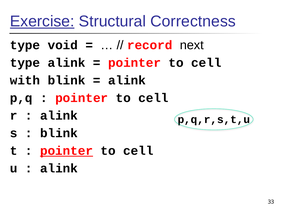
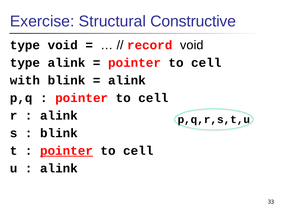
Exercise underline: present -> none (42, 21)
Correctness: Correctness -> Constructive (193, 21)
record next: next -> void (192, 45)
